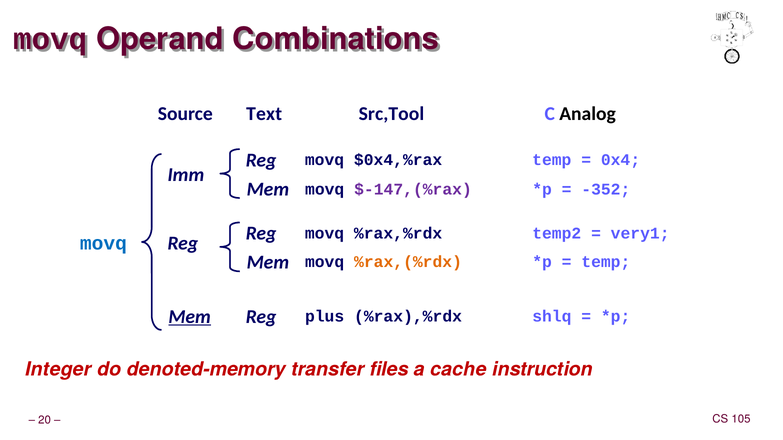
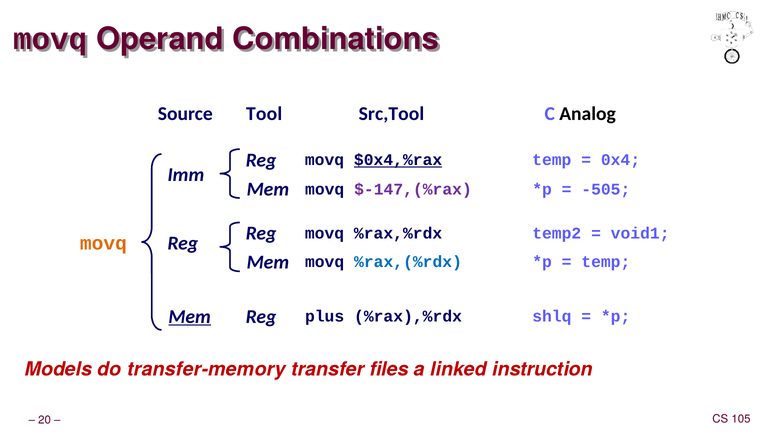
Text: Text -> Tool (264, 114)
$0x4,%rax underline: none -> present (398, 160)
-352: -352 -> -505 (606, 189)
very1: very1 -> void1 (640, 234)
movq colour: blue -> orange (103, 244)
%rax,(%rdx colour: orange -> blue (408, 262)
Integer: Integer -> Models (58, 370)
denoted-memory: denoted-memory -> transfer-memory (206, 370)
cache: cache -> linked (458, 370)
